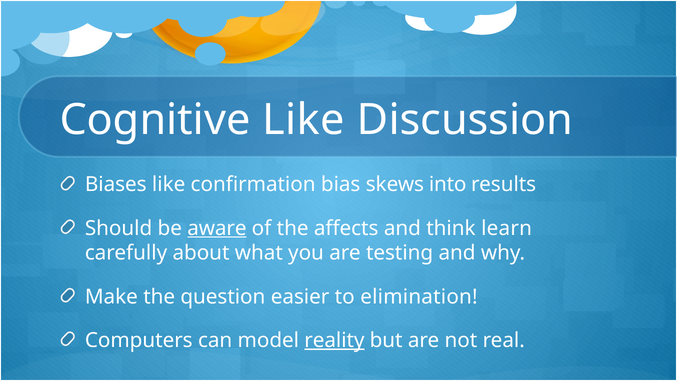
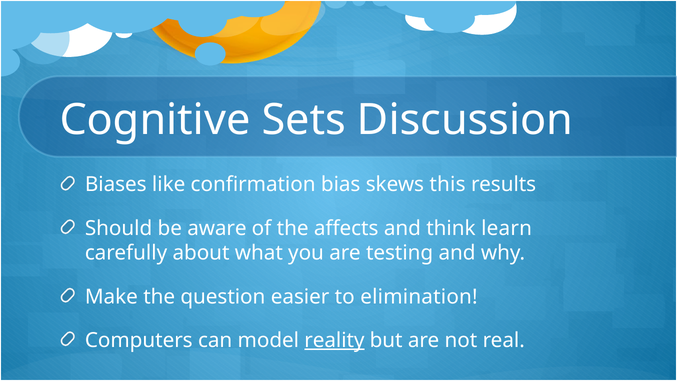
Cognitive Like: Like -> Sets (304, 120)
into: into -> this (448, 184)
aware underline: present -> none (217, 228)
